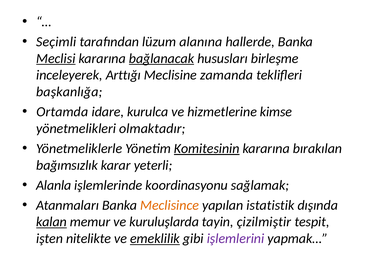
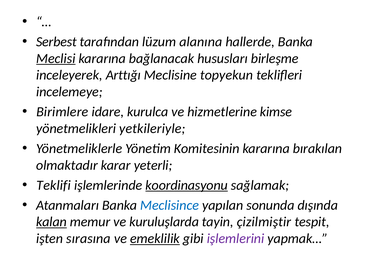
Seçimli: Seçimli -> Serbest (56, 42)
bağlanacak underline: present -> none (162, 58)
zamanda: zamanda -> topyekun (227, 75)
başkanlığa: başkanlığa -> incelemeye (69, 92)
Ortamda: Ortamda -> Birimlere (62, 112)
olmaktadır: olmaktadır -> yetkileriyle (152, 129)
Komitesinin underline: present -> none (207, 149)
bağımsızlık: bağımsızlık -> olmaktadır (67, 165)
Alanla: Alanla -> Teklifi (54, 185)
koordinasyonu underline: none -> present (187, 185)
Meclisince colour: orange -> blue (170, 205)
istatistik: istatistik -> sonunda (270, 205)
nitelikte: nitelikte -> sırasına (88, 239)
